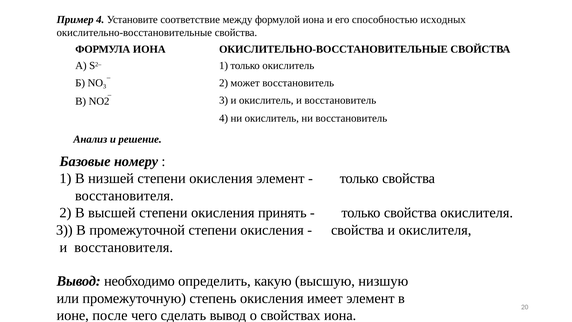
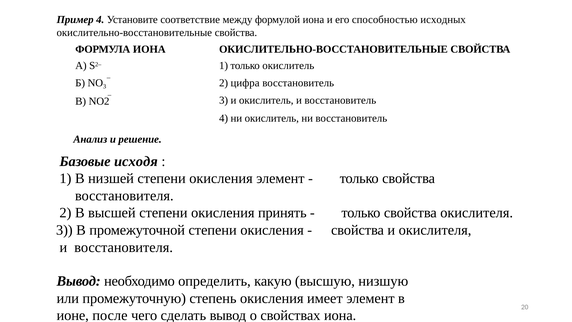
может: может -> цифра (245, 83)
номеру: номеру -> исходя (136, 161)
